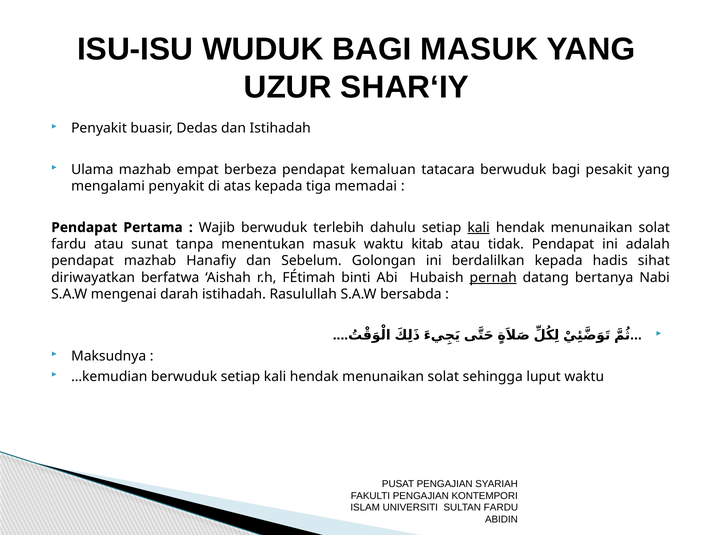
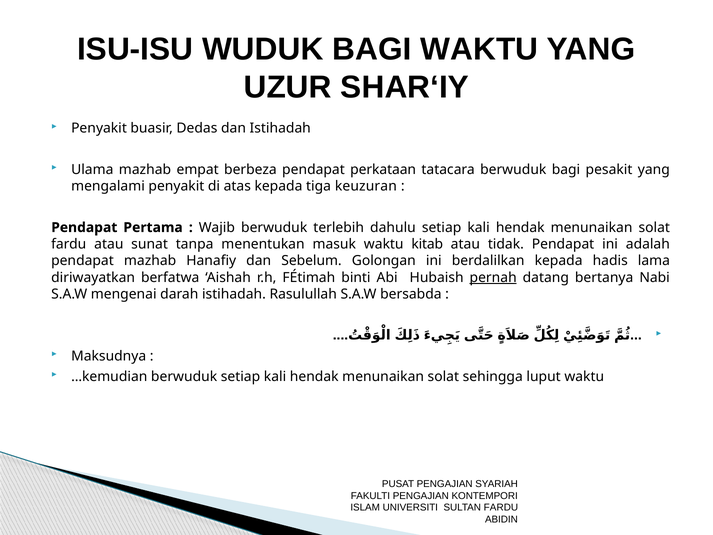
BAGI MASUK: MASUK -> WAKTU (479, 49)
kemaluan: kemaluan -> perkataan (383, 170)
memadai: memadai -> keuzuran (366, 186)
kali underline: present -> none (479, 227)
sihat: sihat -> lama (654, 261)
